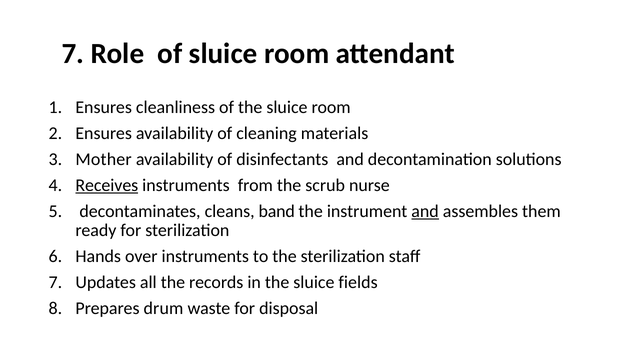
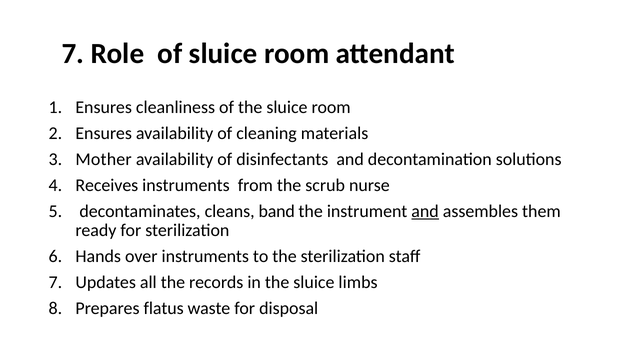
Receives underline: present -> none (107, 185)
fields: fields -> limbs (358, 283)
drum: drum -> flatus (164, 309)
